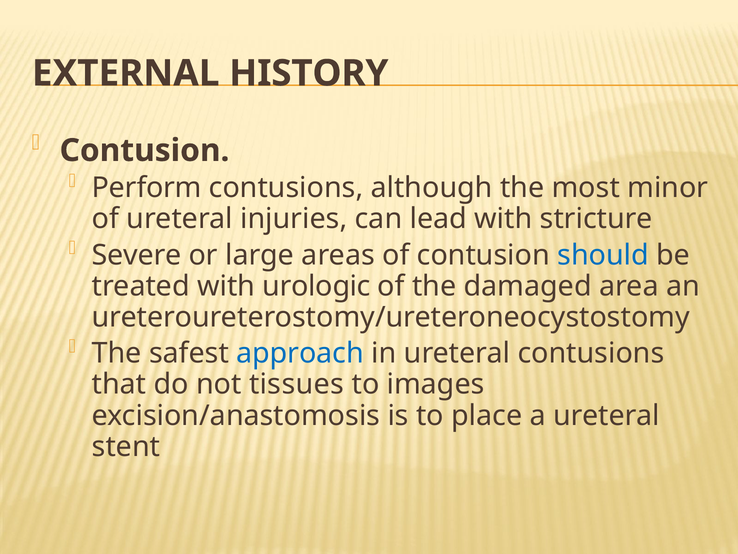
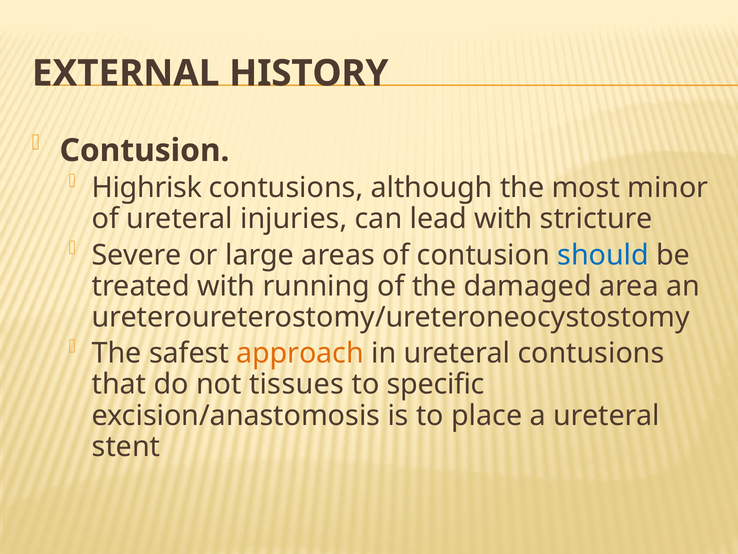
Perform: Perform -> Highrisk (147, 188)
urologic: urologic -> running (316, 286)
approach colour: blue -> orange (300, 353)
images: images -> specific (436, 384)
